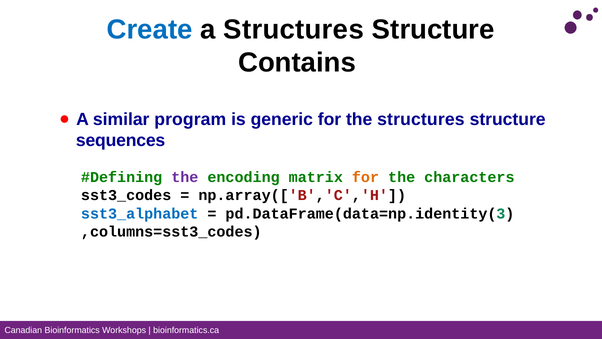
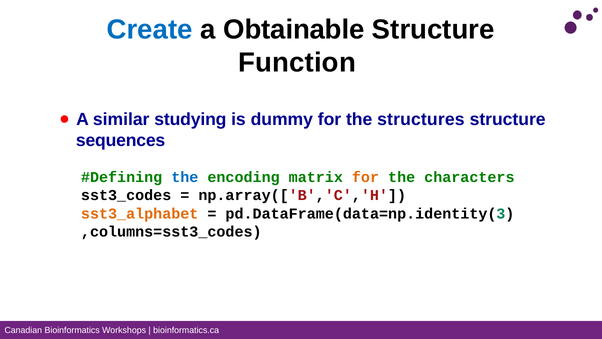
a Structures: Structures -> Obtainable (294, 30)
Contains: Contains -> Function (297, 63)
program: program -> studying (190, 119)
generic: generic -> dummy (282, 119)
the colour: purple -> blue (185, 177)
sst3_alphabet colour: blue -> orange (140, 213)
